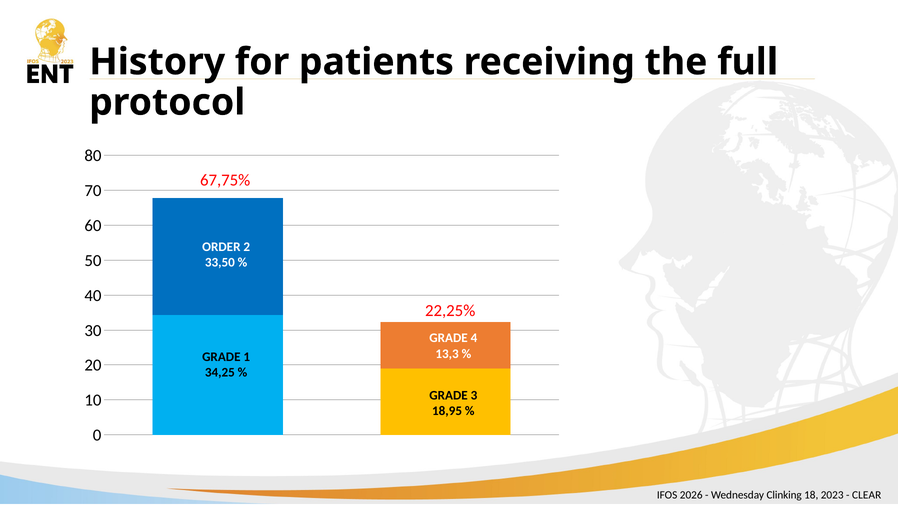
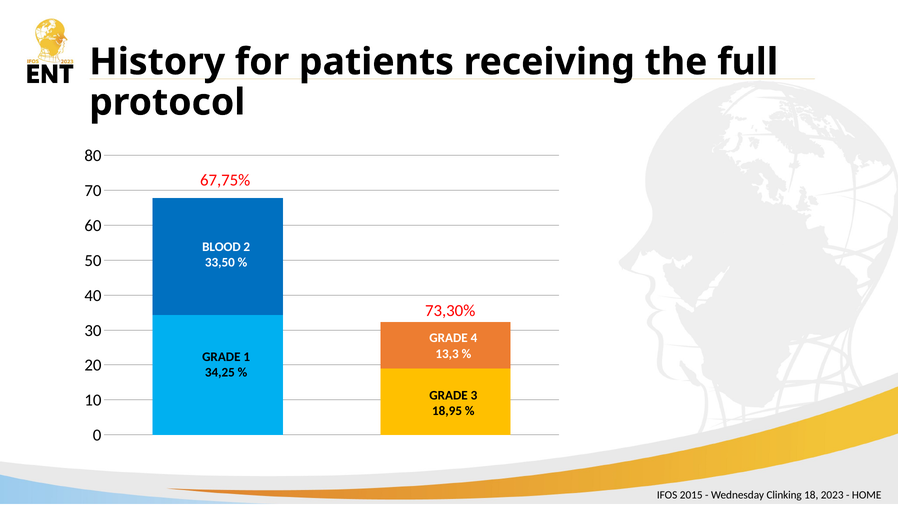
ORDER: ORDER -> BLOOD (221, 247)
22,25%: 22,25% -> 73,30% (450, 311)
2026: 2026 -> 2015 (691, 495)
CLEAR: CLEAR -> HOME (867, 495)
